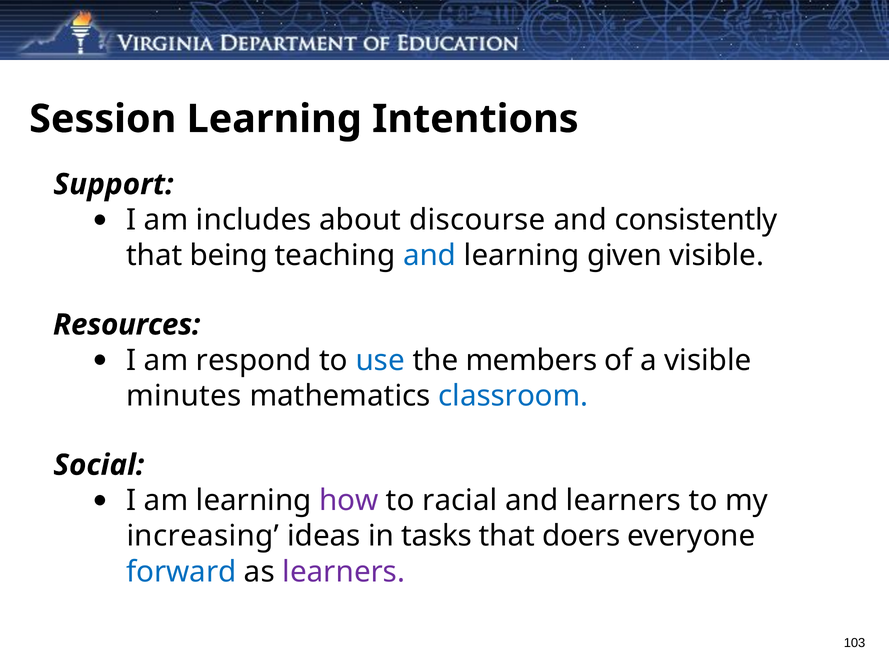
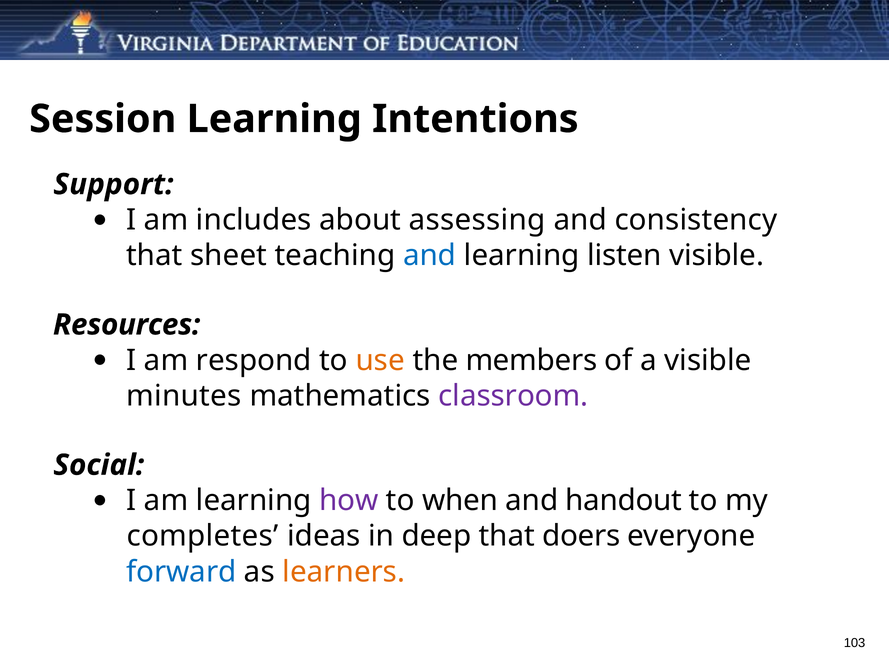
discourse: discourse -> assessing (477, 220)
consistently: consistently -> consistency (696, 220)
being: being -> sheet (229, 255)
given: given -> listen (624, 255)
use colour: blue -> orange (380, 360)
classroom colour: blue -> purple (513, 396)
racial: racial -> when (460, 500)
and learners: learners -> handout (624, 500)
increasing: increasing -> completes (203, 536)
tasks: tasks -> deep (437, 536)
learners colour: purple -> orange (344, 572)
